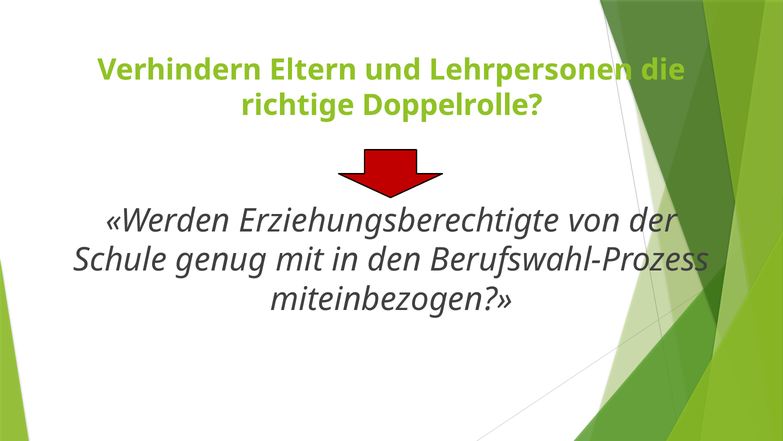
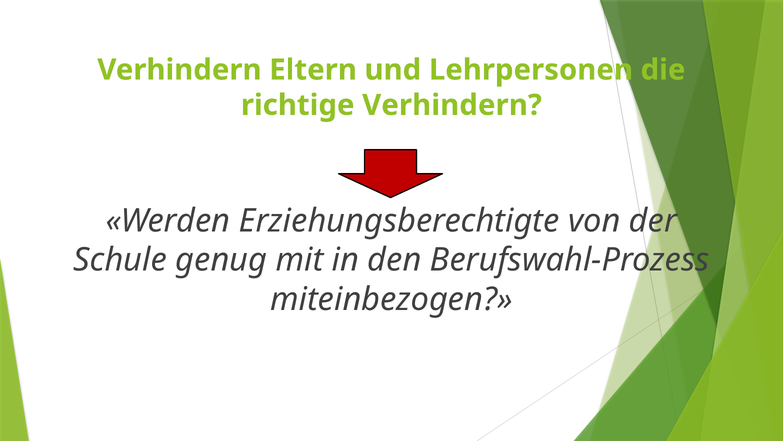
richtige Doppelrolle: Doppelrolle -> Verhindern (452, 105)
